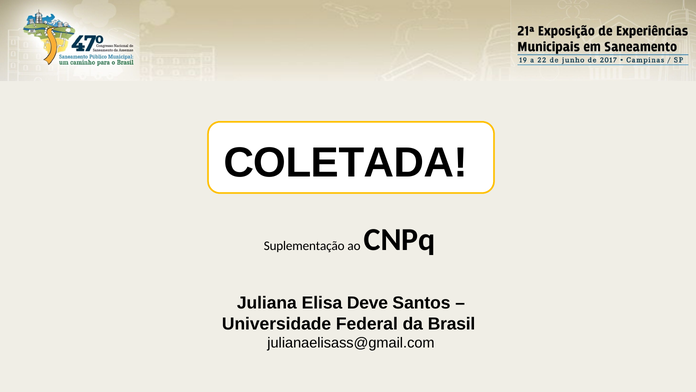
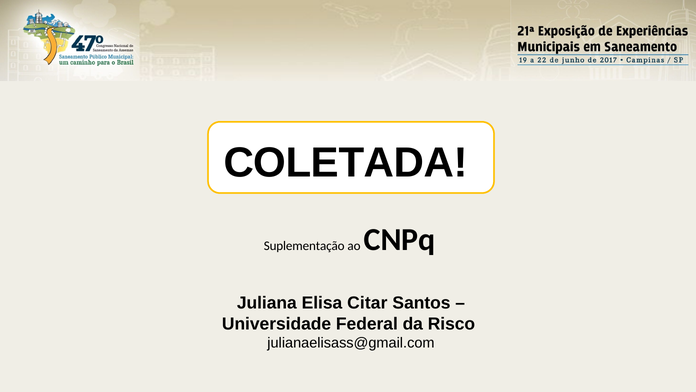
Deve: Deve -> Citar (367, 303)
Brasil: Brasil -> Risco (451, 324)
